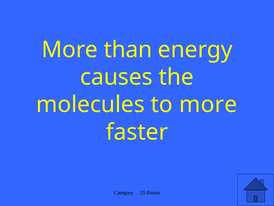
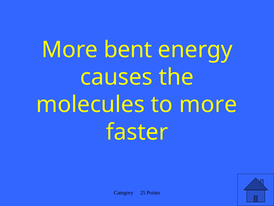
than: than -> bent (128, 50)
